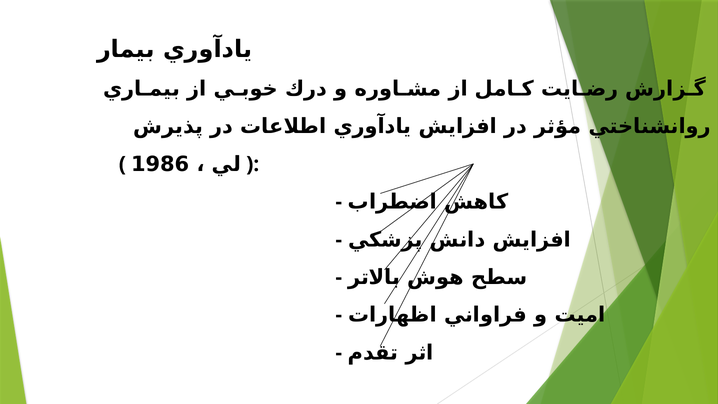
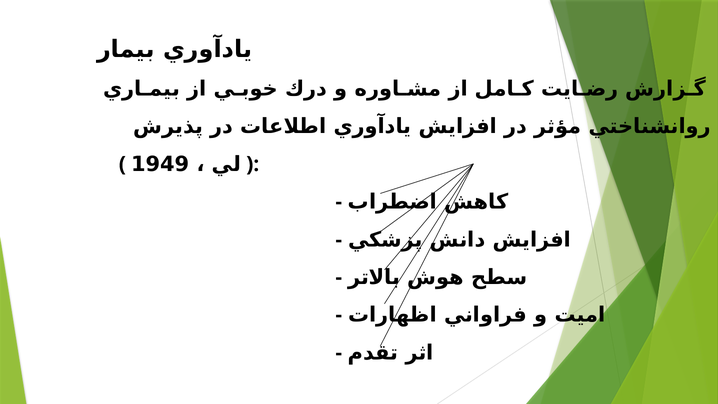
1986: 1986 -> 1949 (160, 164)
